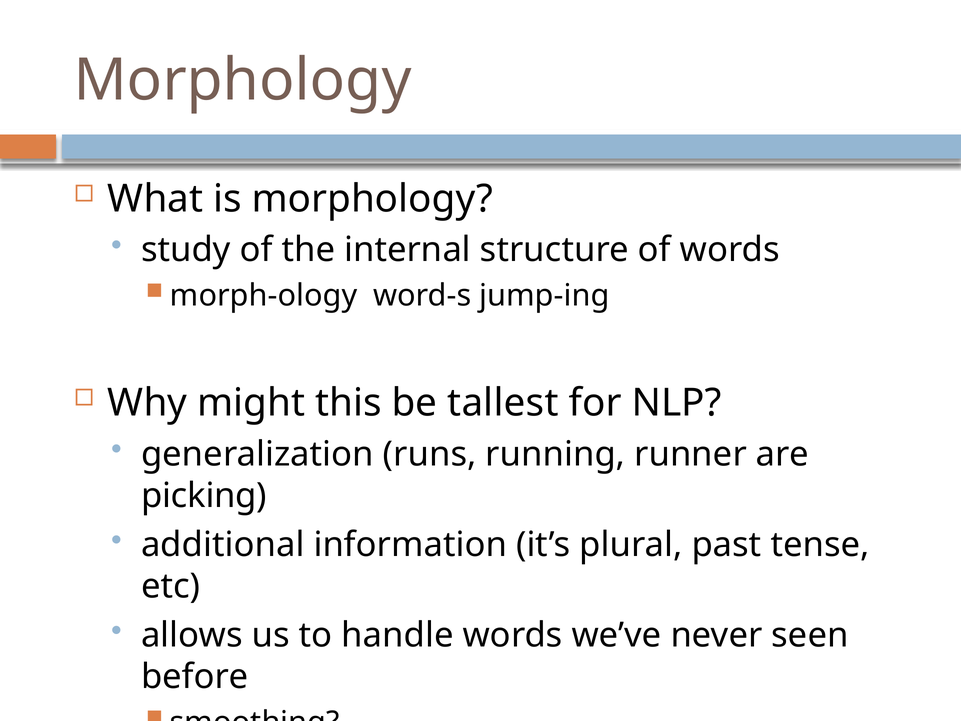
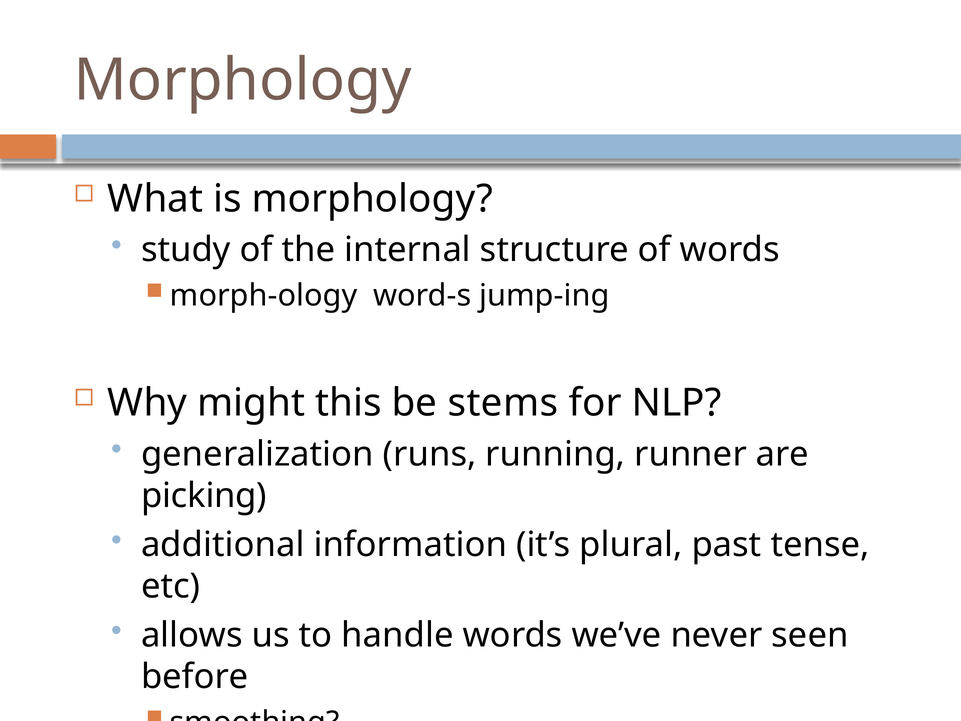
tallest: tallest -> stems (503, 403)
